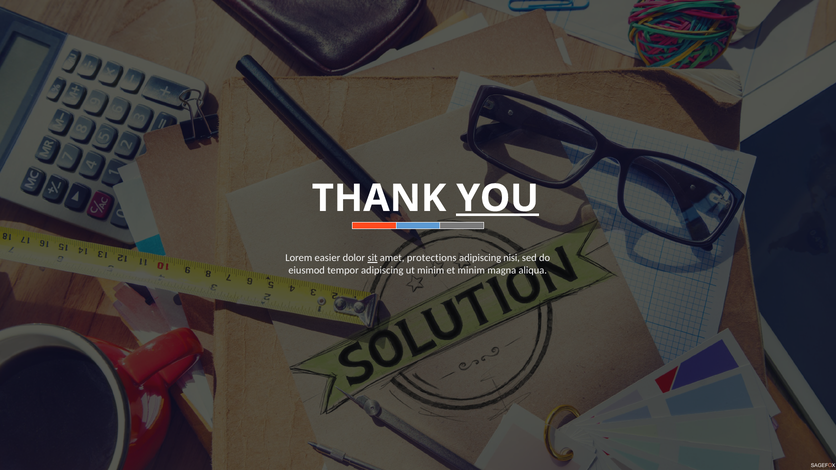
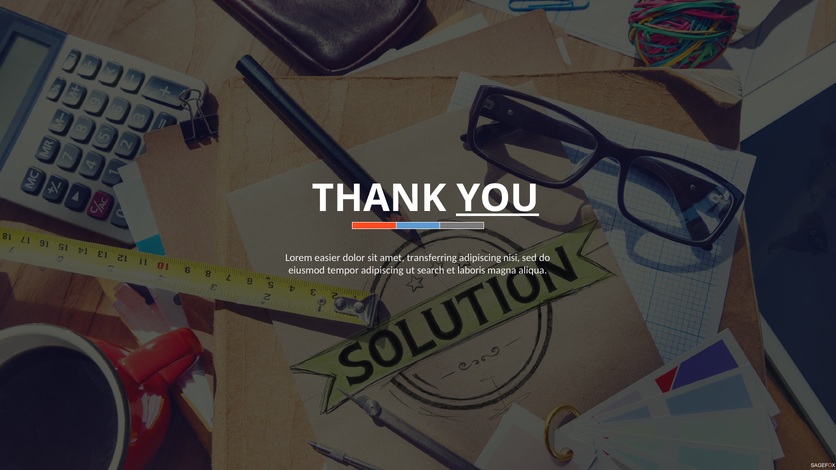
sit underline: present -> none (373, 258)
protections: protections -> transferring (432, 258)
ut minim: minim -> search (431, 271)
et minim: minim -> laboris (471, 271)
